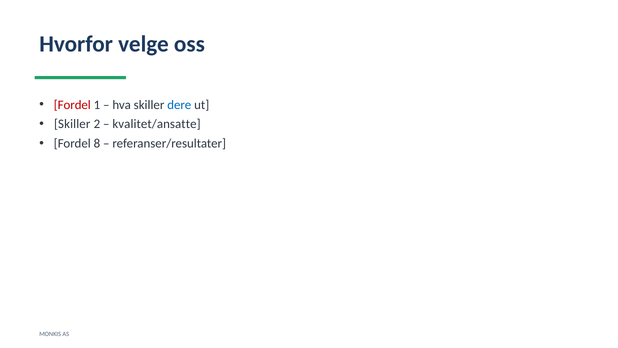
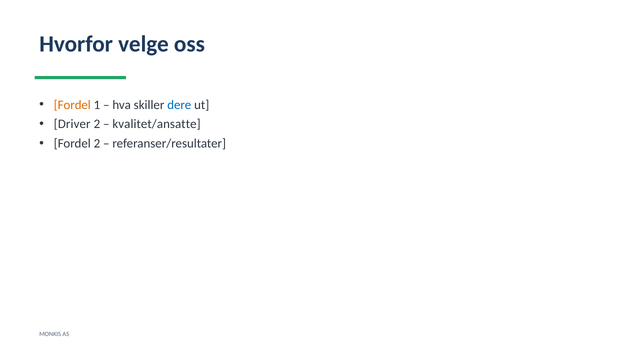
Fordel colour: red -> orange (72, 105)
Skiller: Skiller -> Driver (72, 124)
Fordel 8: 8 -> 2 (97, 143)
